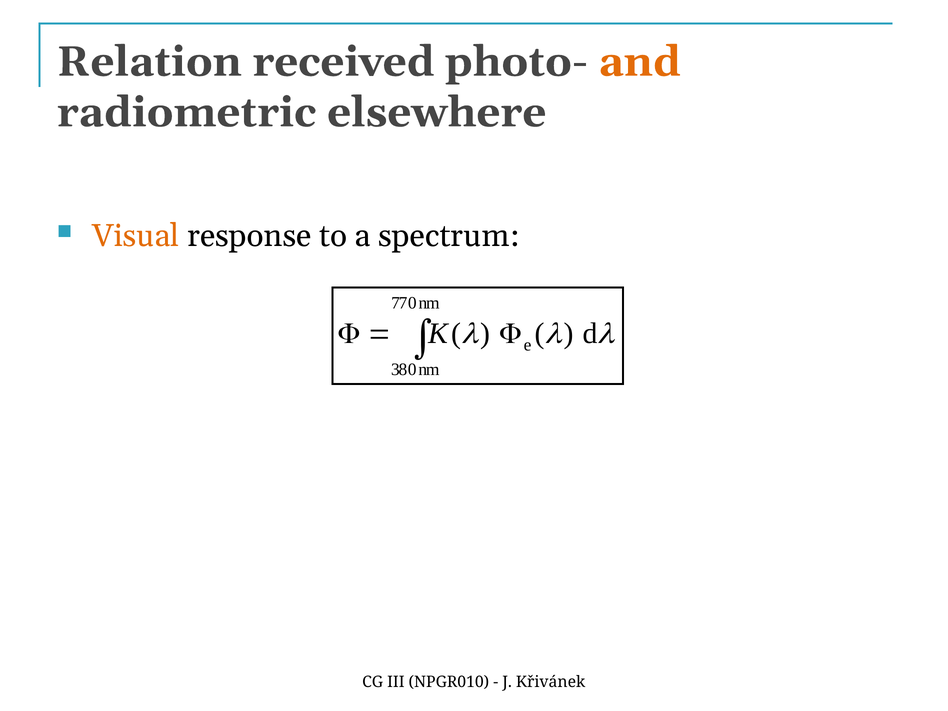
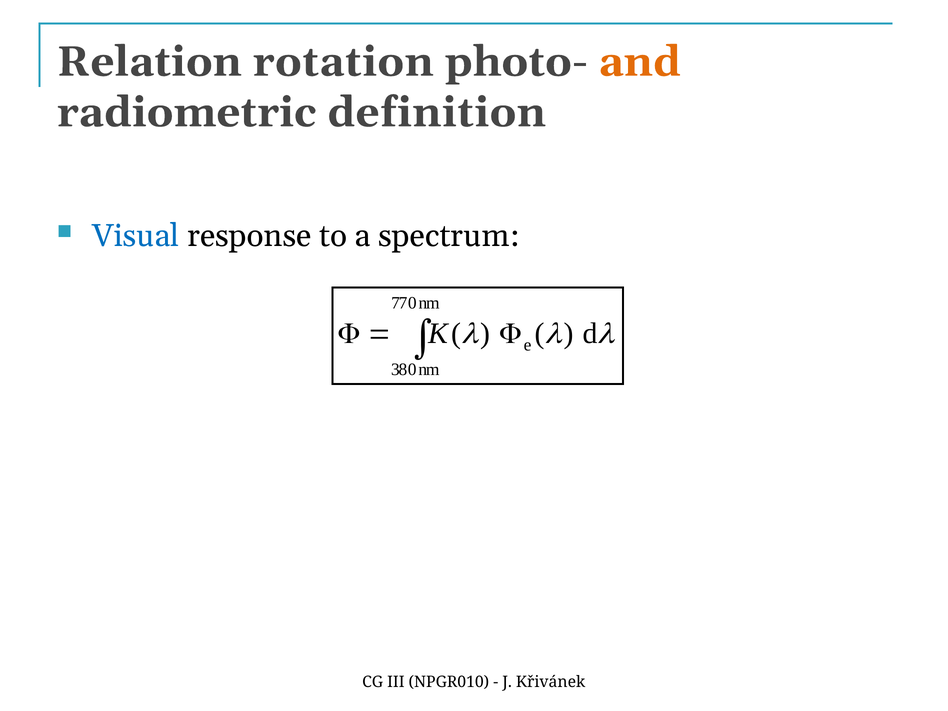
received: received -> rotation (343, 62)
elsewhere: elsewhere -> definition (437, 112)
Visual colour: orange -> blue (136, 236)
